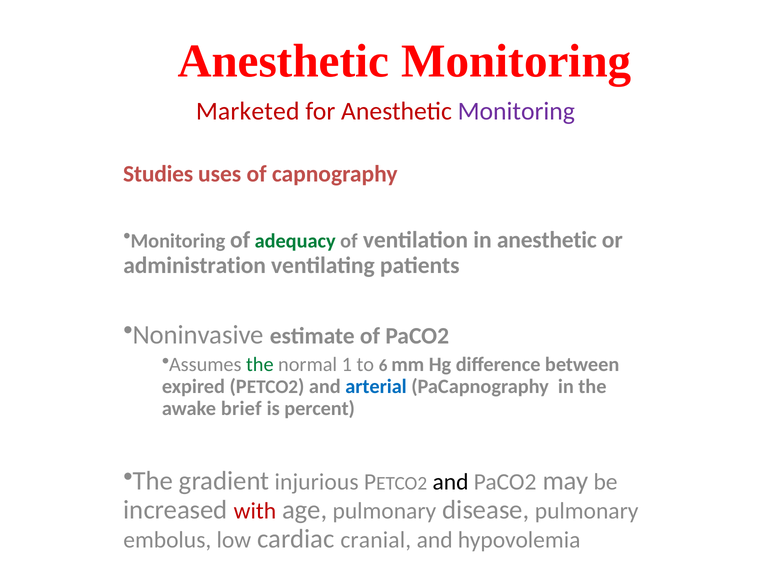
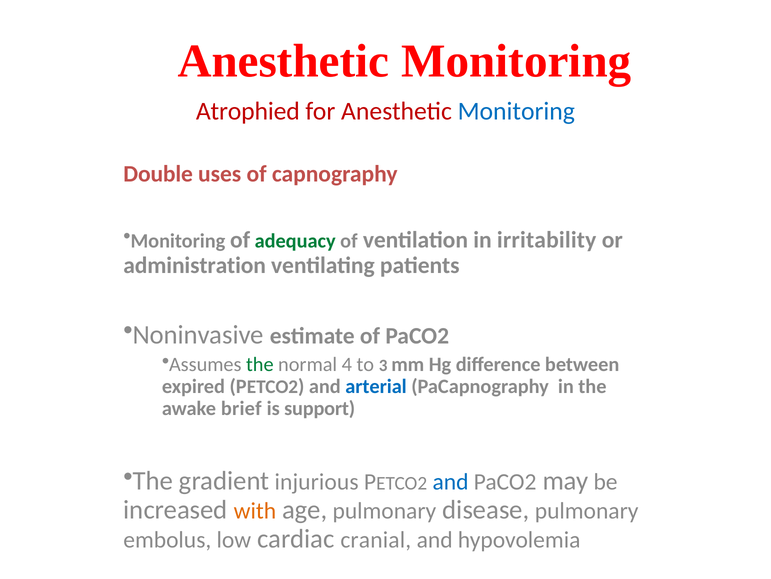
Marketed: Marketed -> Atrophied (248, 111)
Monitoring colour: purple -> blue (516, 111)
Studies: Studies -> Double (158, 174)
in anesthetic: anesthetic -> irritability (547, 240)
1: 1 -> 4 (347, 364)
6: 6 -> 3 (383, 365)
percent: percent -> support (320, 408)
and colour: black -> blue (451, 481)
with colour: red -> orange (255, 510)
